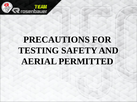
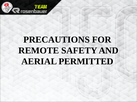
TESTING: TESTING -> REMOTE (39, 51)
